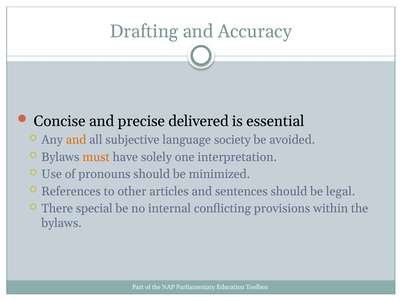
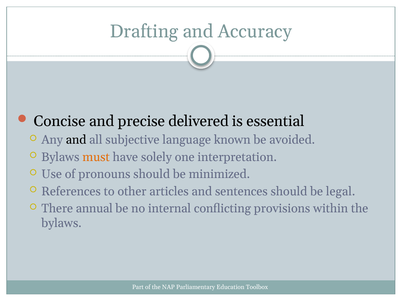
and colour: orange -> black (76, 140)
society: society -> known (232, 140)
special: special -> annual (94, 209)
